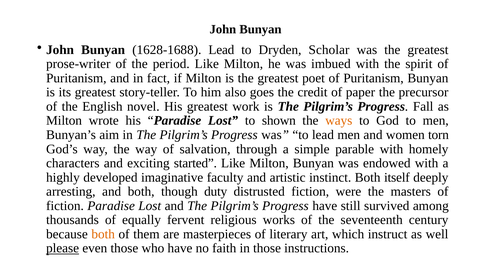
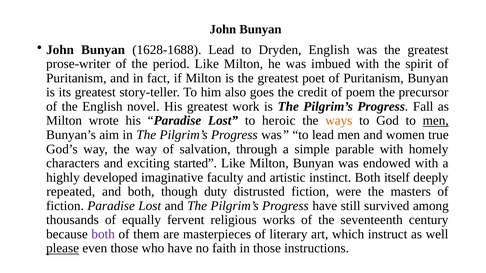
Dryden Scholar: Scholar -> English (329, 50)
paper: paper -> poem (361, 92)
shown: shown -> heroic (279, 121)
men underline: none -> present (436, 121)
torn: torn -> true (438, 135)
arresting: arresting -> repeated (71, 192)
both colour: orange -> purple (103, 234)
